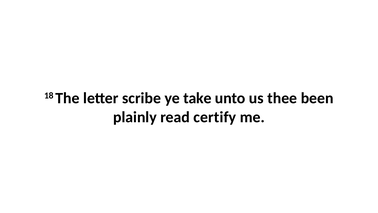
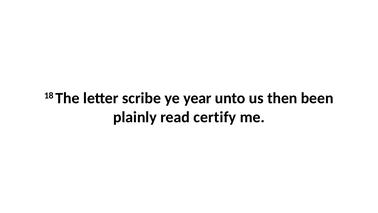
take: take -> year (197, 98)
thee: thee -> then (282, 98)
